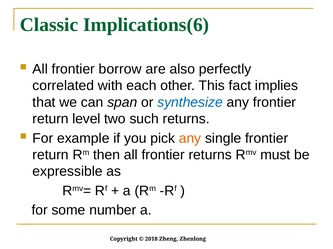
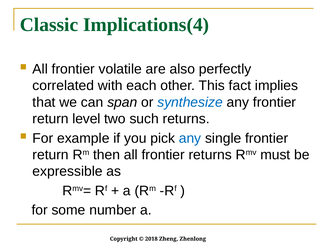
Implications(6: Implications(6 -> Implications(4 (146, 25)
borrow: borrow -> volatile (120, 69)
any colour: orange -> blue (190, 139)
